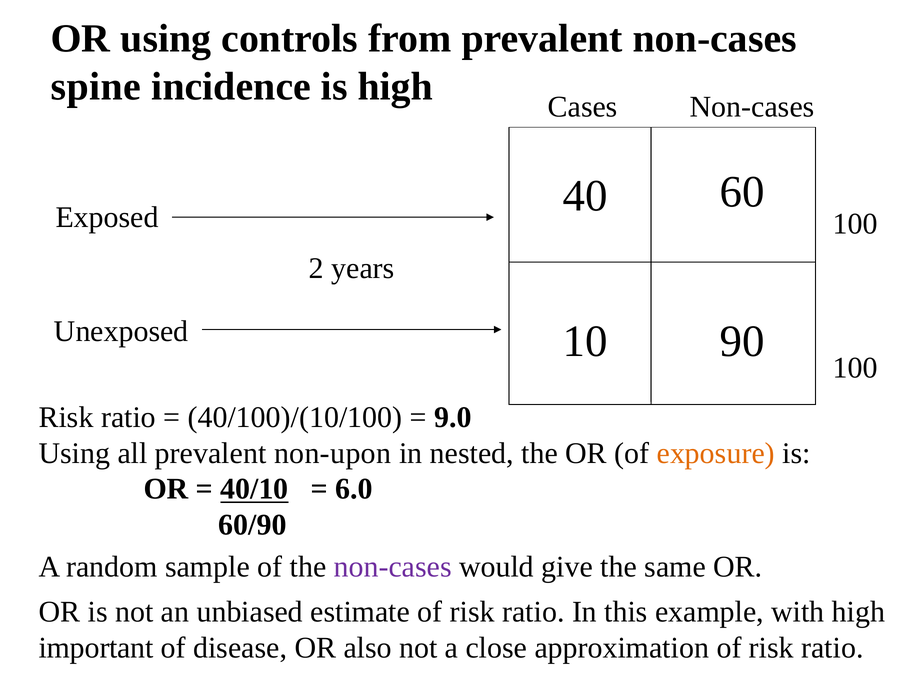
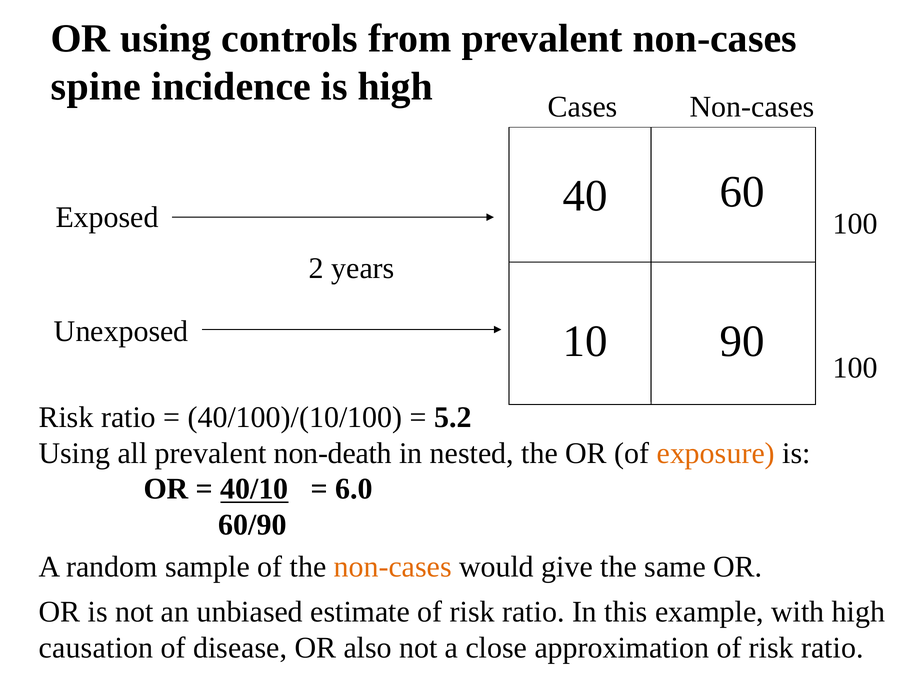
9.0: 9.0 -> 5.2 (453, 417)
non-upon: non-upon -> non-death (333, 453)
non-cases colour: purple -> orange (393, 567)
important: important -> causation (96, 647)
